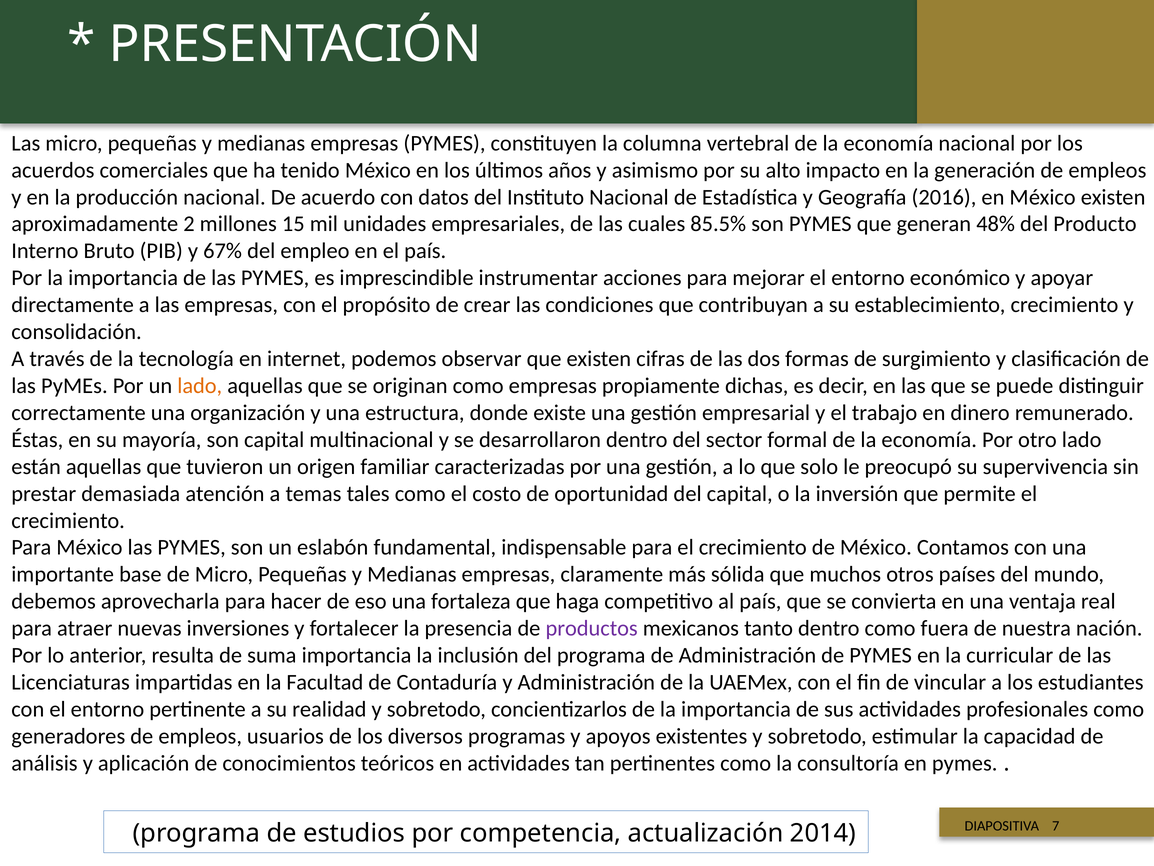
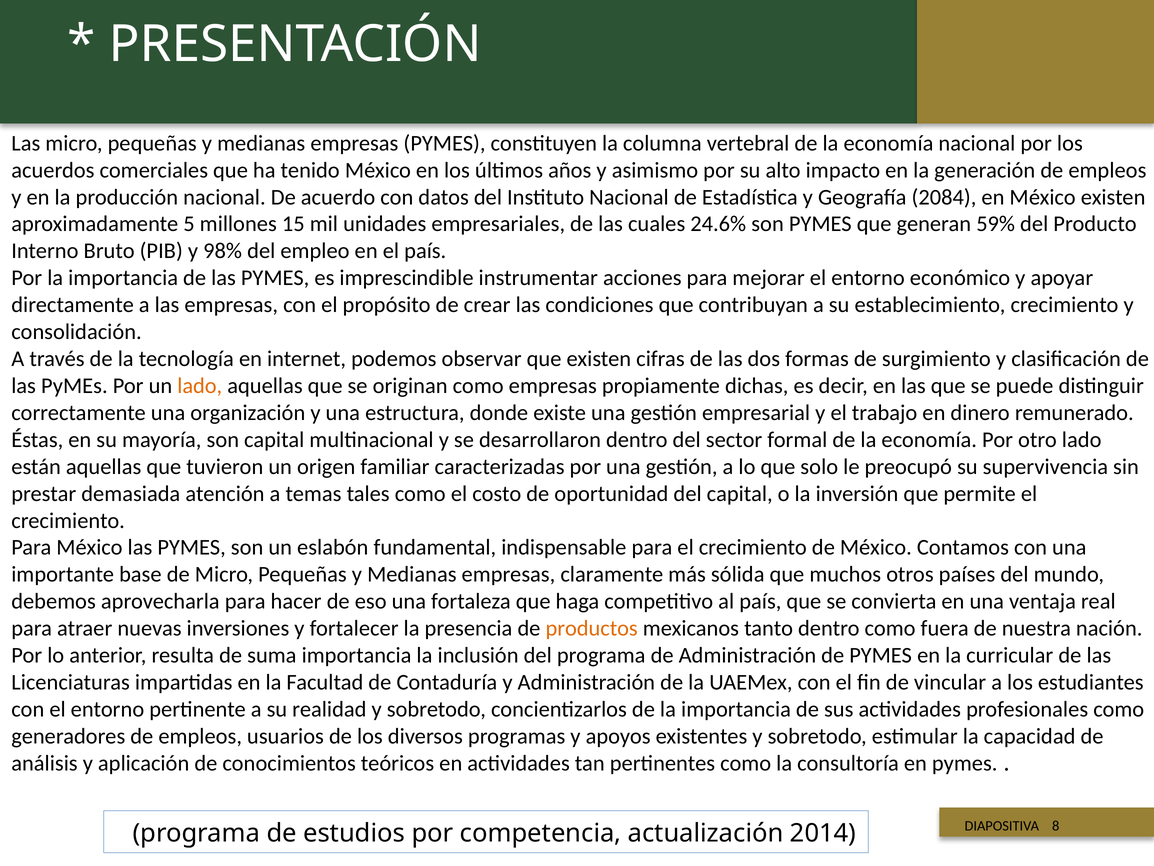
2016: 2016 -> 2084 (944, 197)
2: 2 -> 5 (189, 224)
85.5%: 85.5% -> 24.6% (718, 224)
48%: 48% -> 59% (996, 224)
67%: 67% -> 98% (223, 251)
productos colour: purple -> orange (592, 628)
7: 7 -> 8 (1056, 825)
